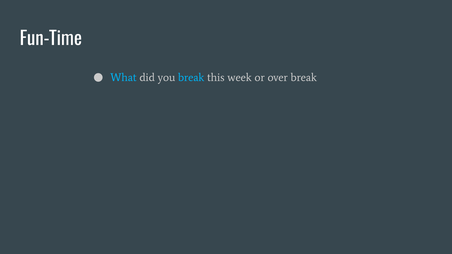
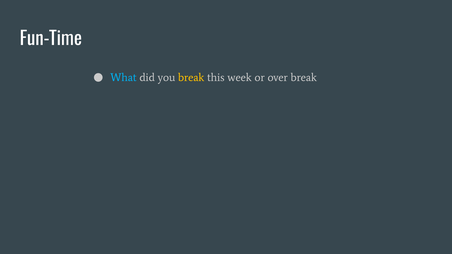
break colour: light blue -> yellow (191, 78)
